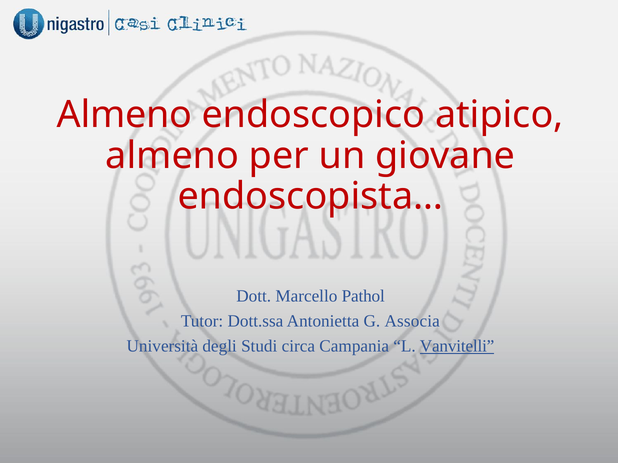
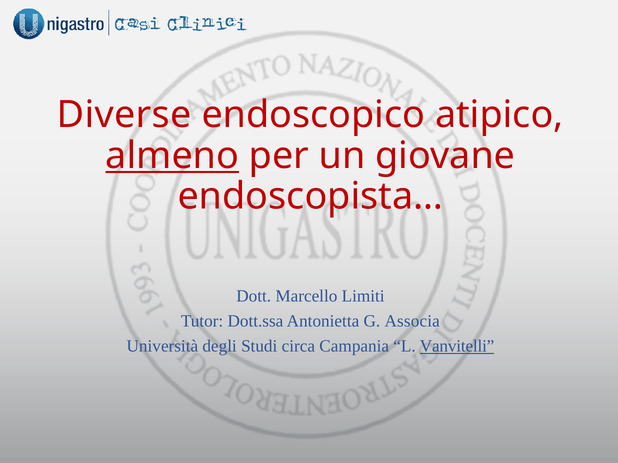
Almeno: Almeno -> Diverse (124, 115)
almeno underline: none -> present (172, 156)
Pathol: Pathol -> Limiti (363, 297)
